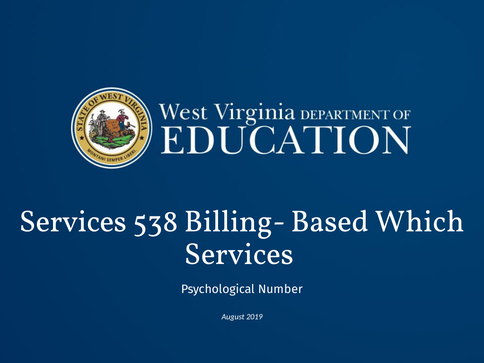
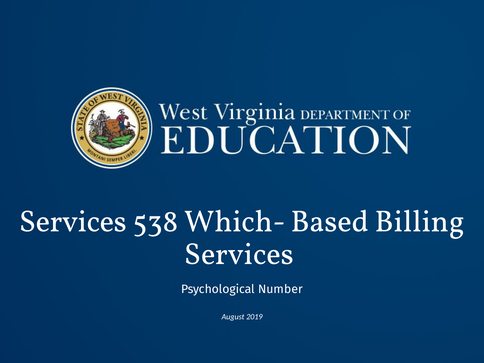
Billing-: Billing- -> Which- (235, 221)
Which: Which -> Billing (420, 221)
